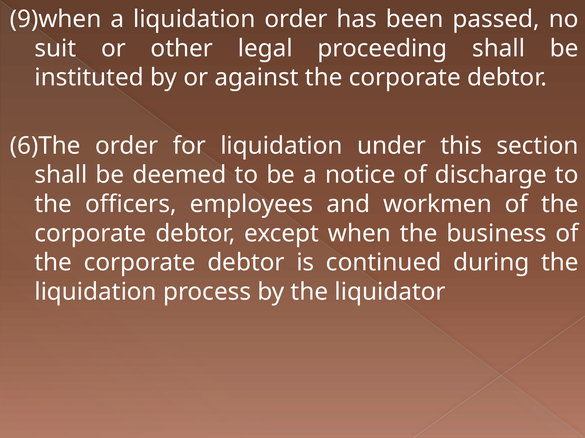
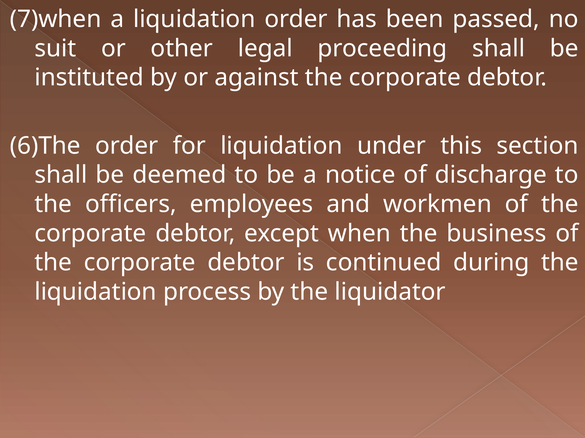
9)when: 9)when -> 7)when (56, 19)
